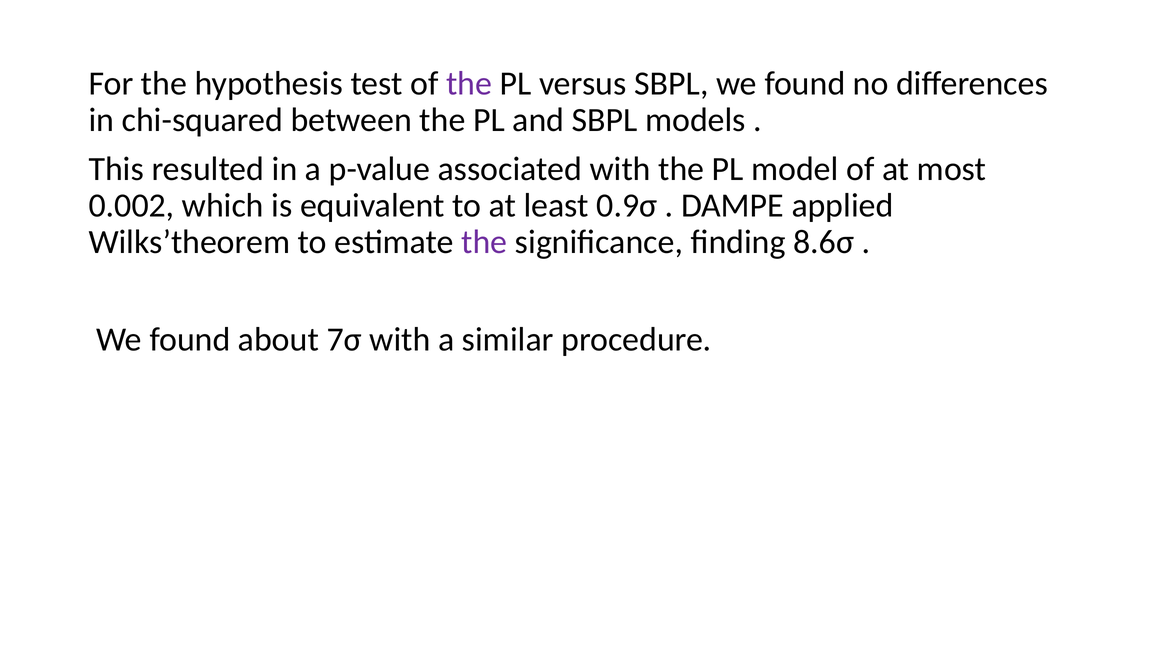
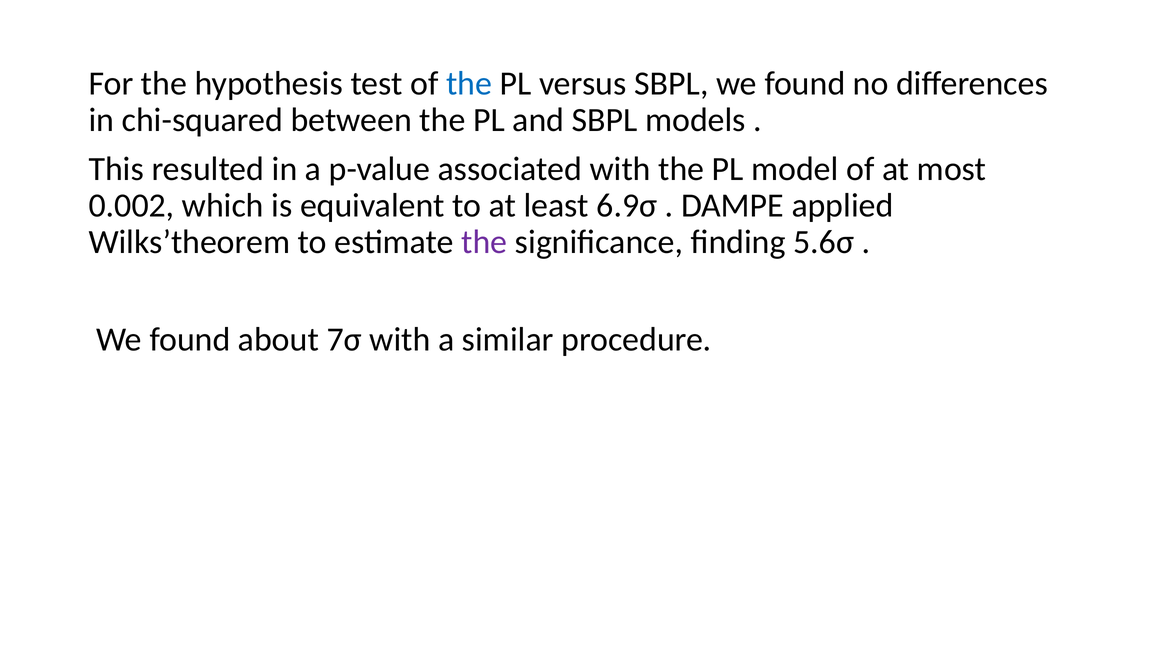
the colour: purple -> blue (469, 84)
0.9σ: 0.9σ -> 6.9σ (627, 206)
8.6σ: 8.6σ -> 5.6σ (824, 242)
